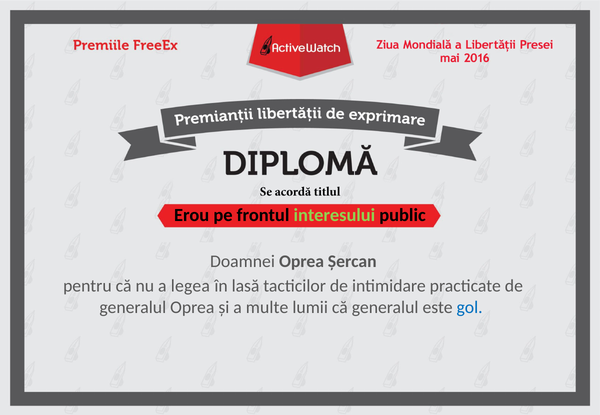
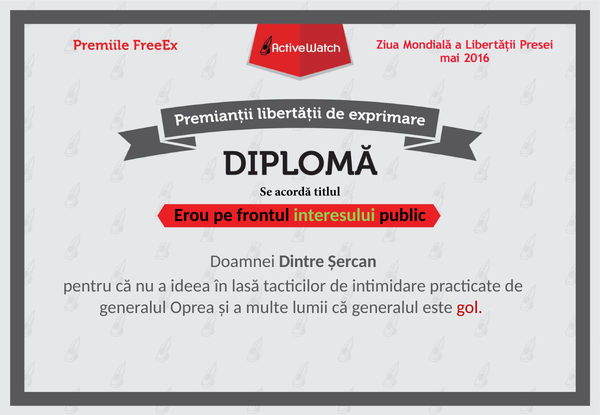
Doamnei Oprea: Oprea -> Dintre (302, 262)
legea: legea -> ideea (190, 286)
gol colour: blue -> red (470, 308)
